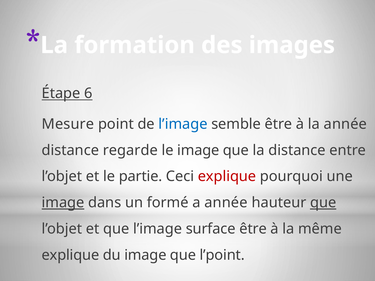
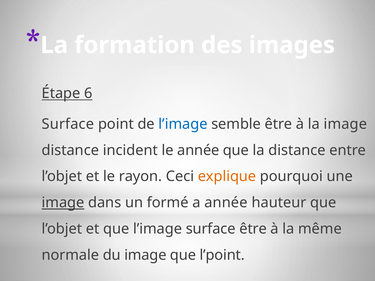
Mesure: Mesure -> Surface (68, 124)
la année: année -> image (345, 124)
regarde: regarde -> incident (130, 150)
le image: image -> année (198, 150)
partie: partie -> rayon (140, 177)
explique colour: red -> orange (227, 177)
que underline: present -> none (323, 203)
explique: explique -> normale (70, 255)
